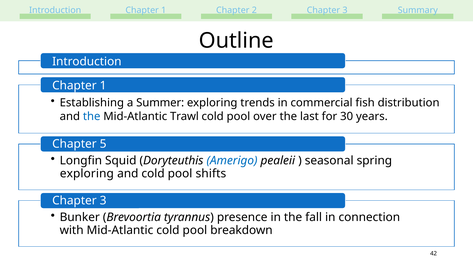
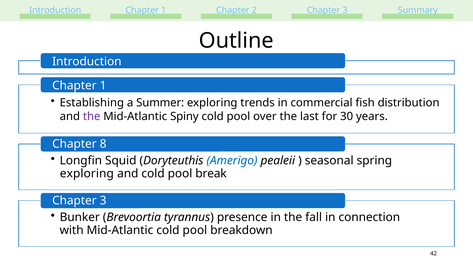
the colour: blue -> purple (92, 116)
Trawl: Trawl -> Spiny (184, 116)
5: 5 -> 8 (103, 144)
shifts: shifts -> break (211, 174)
